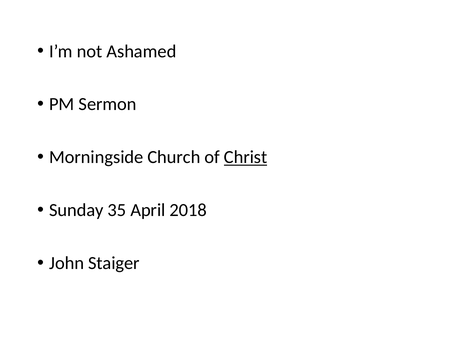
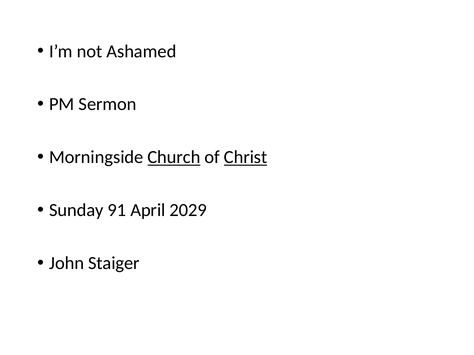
Church underline: none -> present (174, 157)
35: 35 -> 91 (117, 210)
2018: 2018 -> 2029 (188, 210)
